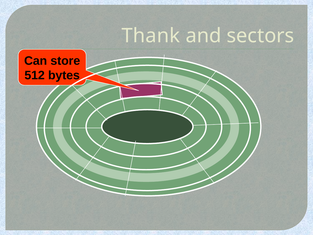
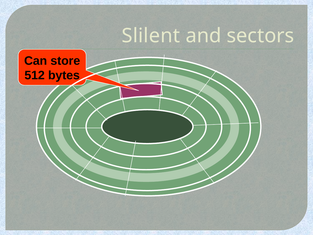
Thank: Thank -> Slilent (151, 36)
